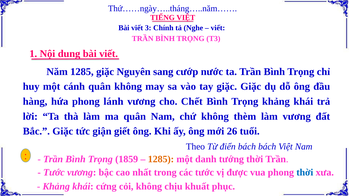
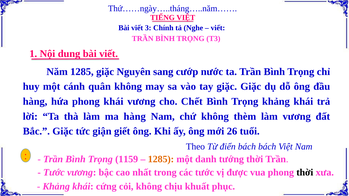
phong lánh: lánh -> khái (113, 101)
ma quân: quân -> hàng (135, 116)
1859: 1859 -> 1159 (127, 159)
thời colour: blue -> black (305, 173)
